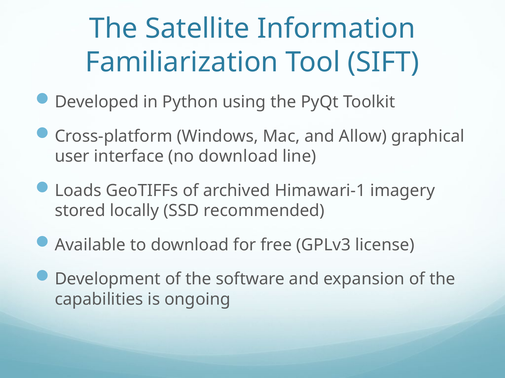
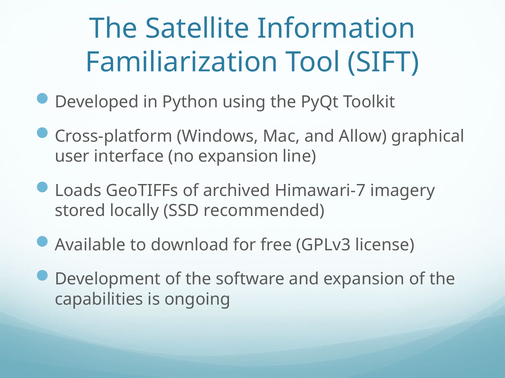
no download: download -> expansion (238, 157)
Himawari-1: Himawari-1 -> Himawari-7 (320, 191)
